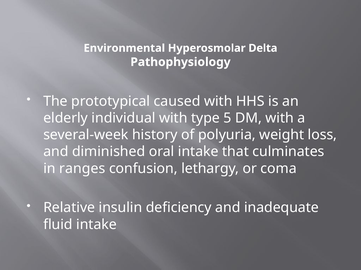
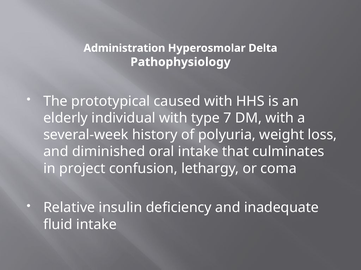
Environmental: Environmental -> Administration (124, 48)
5: 5 -> 7 (227, 118)
ranges: ranges -> project (82, 169)
